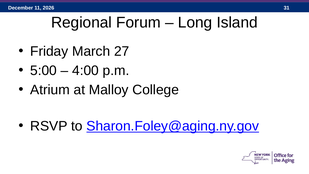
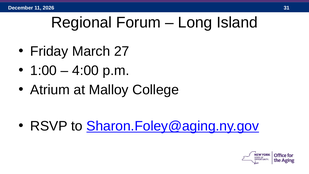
5:00: 5:00 -> 1:00 (43, 71)
